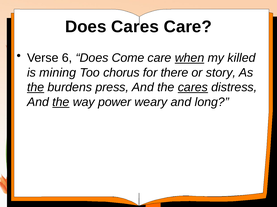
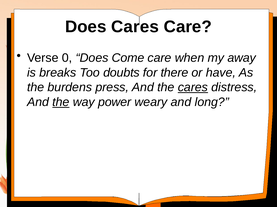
6: 6 -> 0 (67, 58)
when underline: present -> none (190, 58)
killed: killed -> away (242, 58)
mining: mining -> breaks (58, 73)
chorus: chorus -> doubts (121, 73)
story: story -> have (221, 73)
the underline: present -> none (36, 88)
